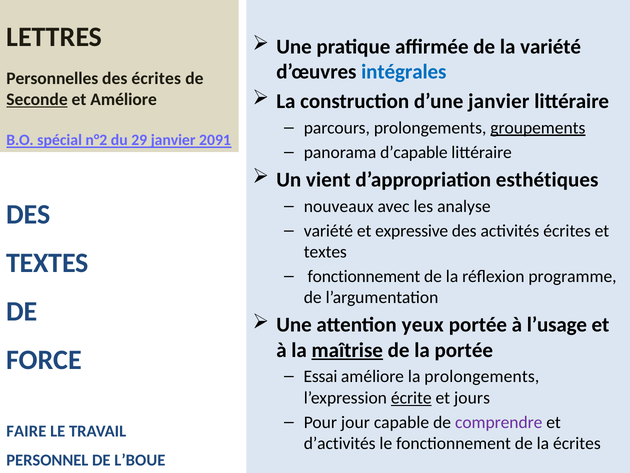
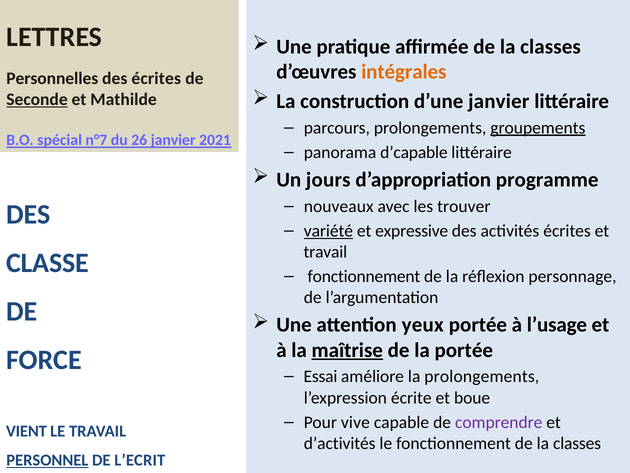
affirmée de la variété: variété -> classes (550, 47)
intégrales colour: blue -> orange (404, 72)
et Améliore: Améliore -> Mathilde (124, 99)
n°2: n°2 -> n°7 (96, 140)
29: 29 -> 26 (139, 140)
2091: 2091 -> 2021 (215, 140)
vient: vient -> jours (328, 180)
esthétiques: esthétiques -> programme (547, 180)
analyse: analyse -> trouver (464, 206)
variété underline: none -> present (328, 231)
textes: textes -> travail (325, 252)
TEXTES: TEXTES -> CLASSE (47, 263)
programme: programme -> personnage (572, 276)
écrite underline: present -> none (411, 397)
jours: jours -> boue (472, 397)
jour: jour -> vive (355, 422)
FAIRE: FAIRE -> VIENT (26, 431)
fonctionnement de la écrites: écrites -> classes (577, 443)
PERSONNEL underline: none -> present (47, 460)
L’BOUE: L’BOUE -> L’ECRIT (140, 460)
